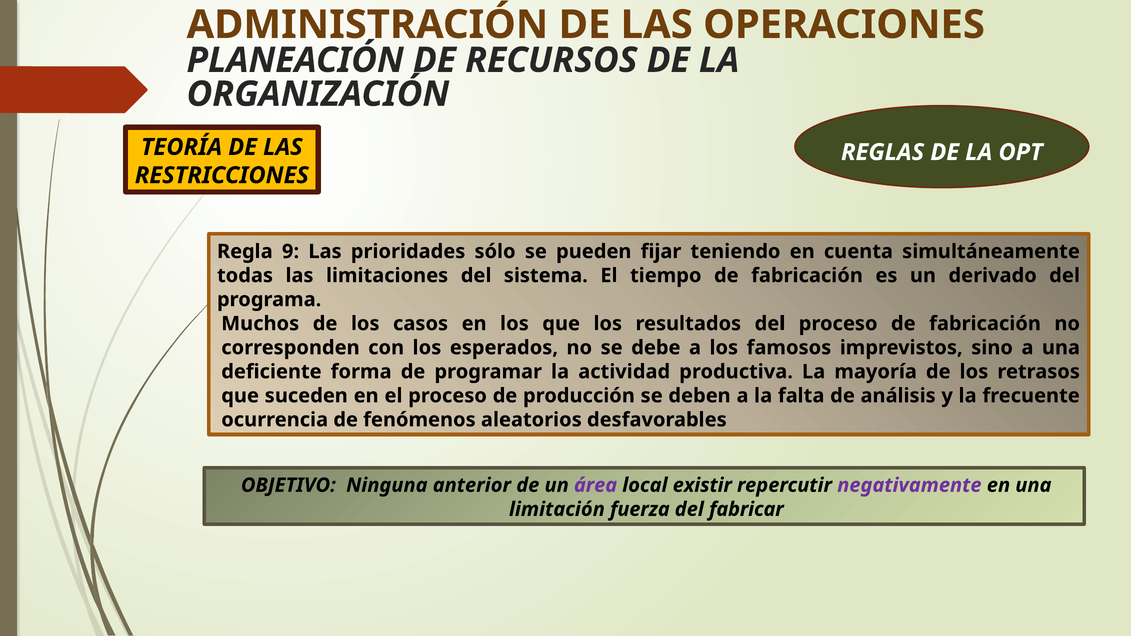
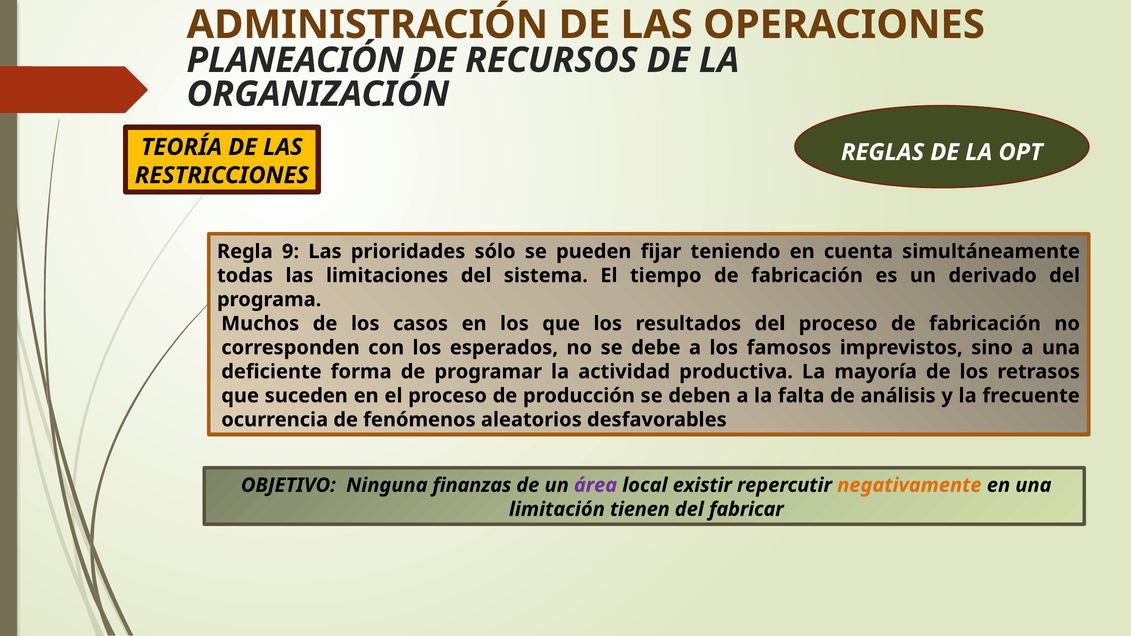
anterior: anterior -> finanzas (472, 485)
negativamente colour: purple -> orange (909, 485)
fuerza: fuerza -> tienen (640, 509)
